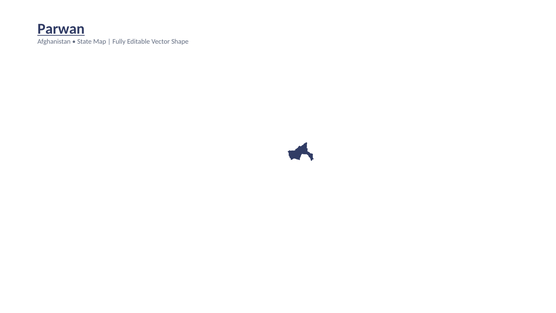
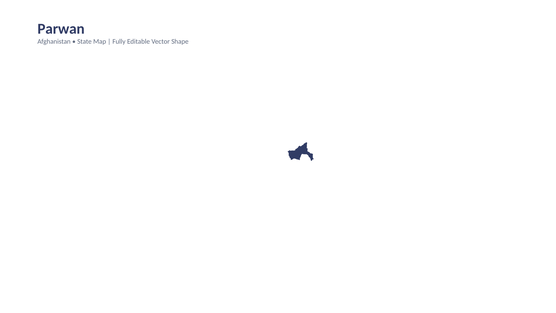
Parwan underline: present -> none (61, 29)
